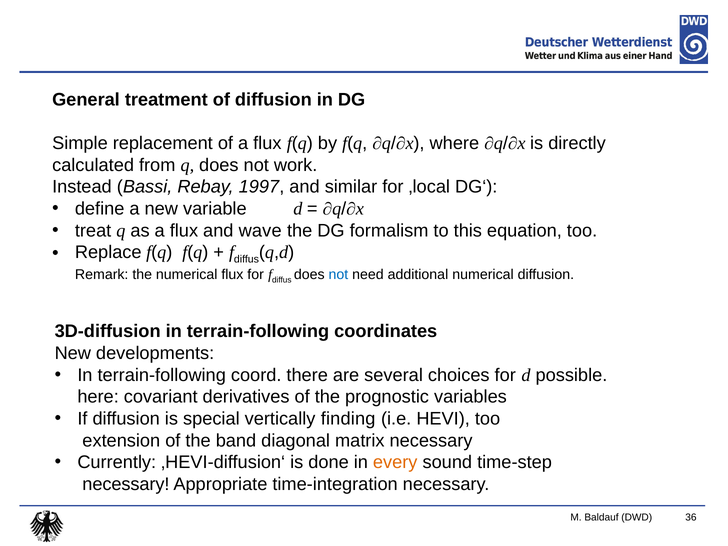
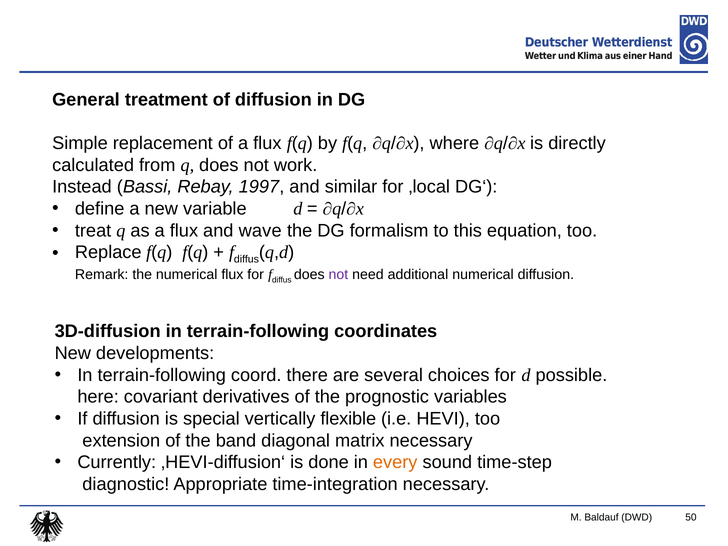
not colour: blue -> purple (338, 275)
finding: finding -> flexible (348, 419)
necessary: necessary -> diagnostic (126, 484)
36: 36 -> 50 (691, 517)
